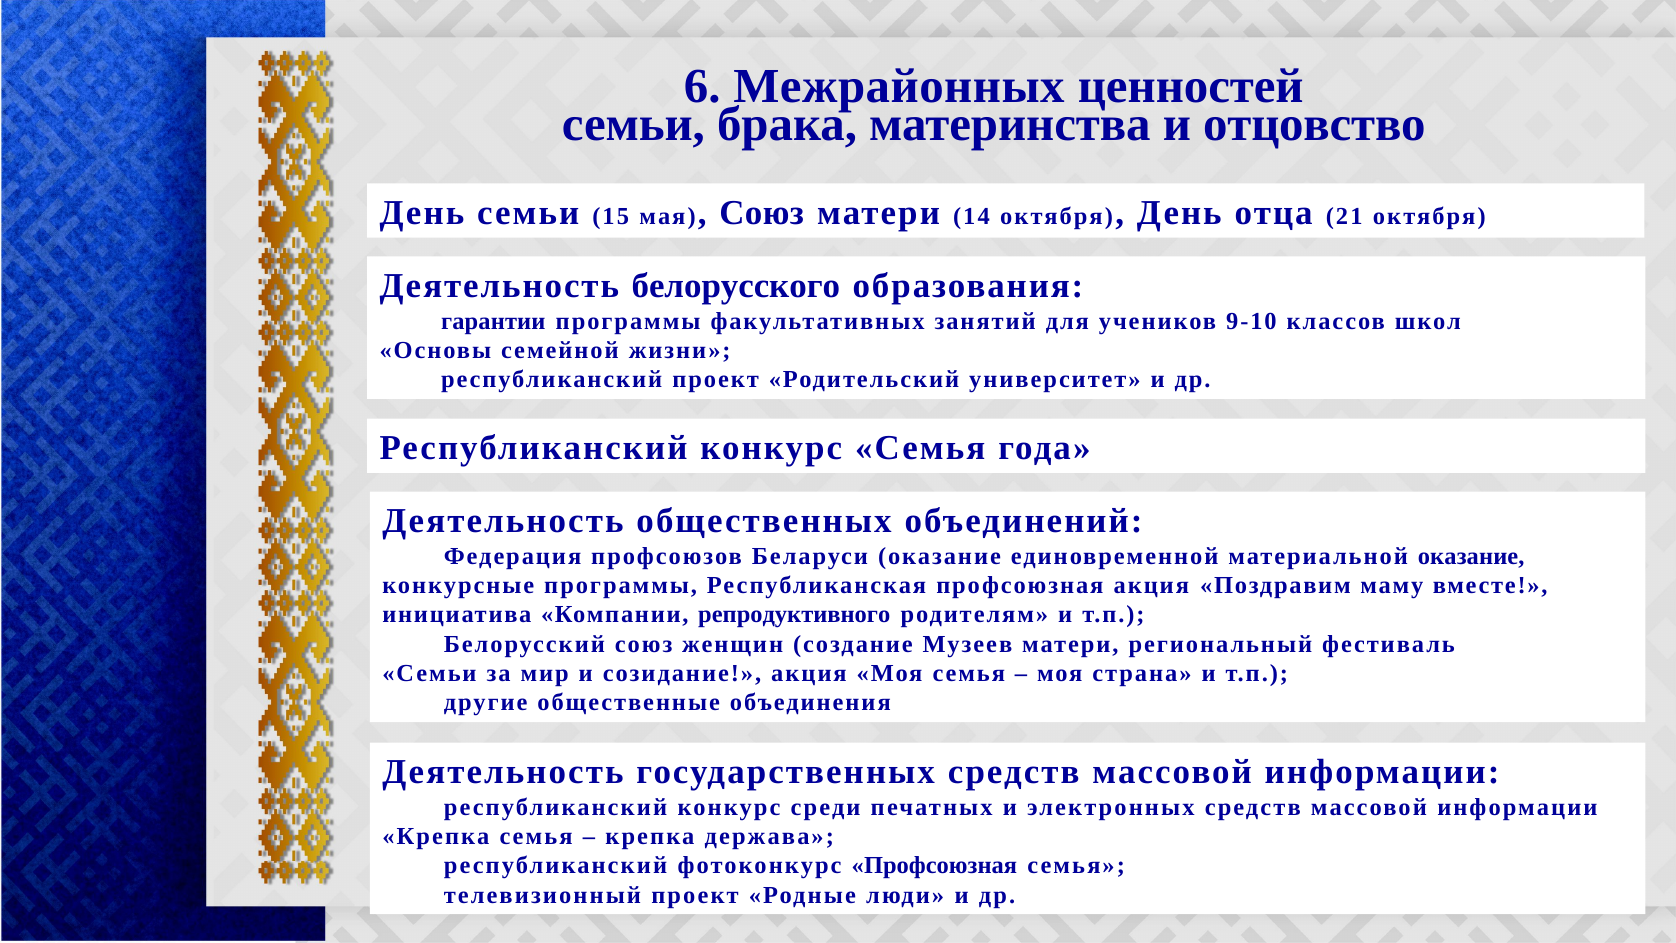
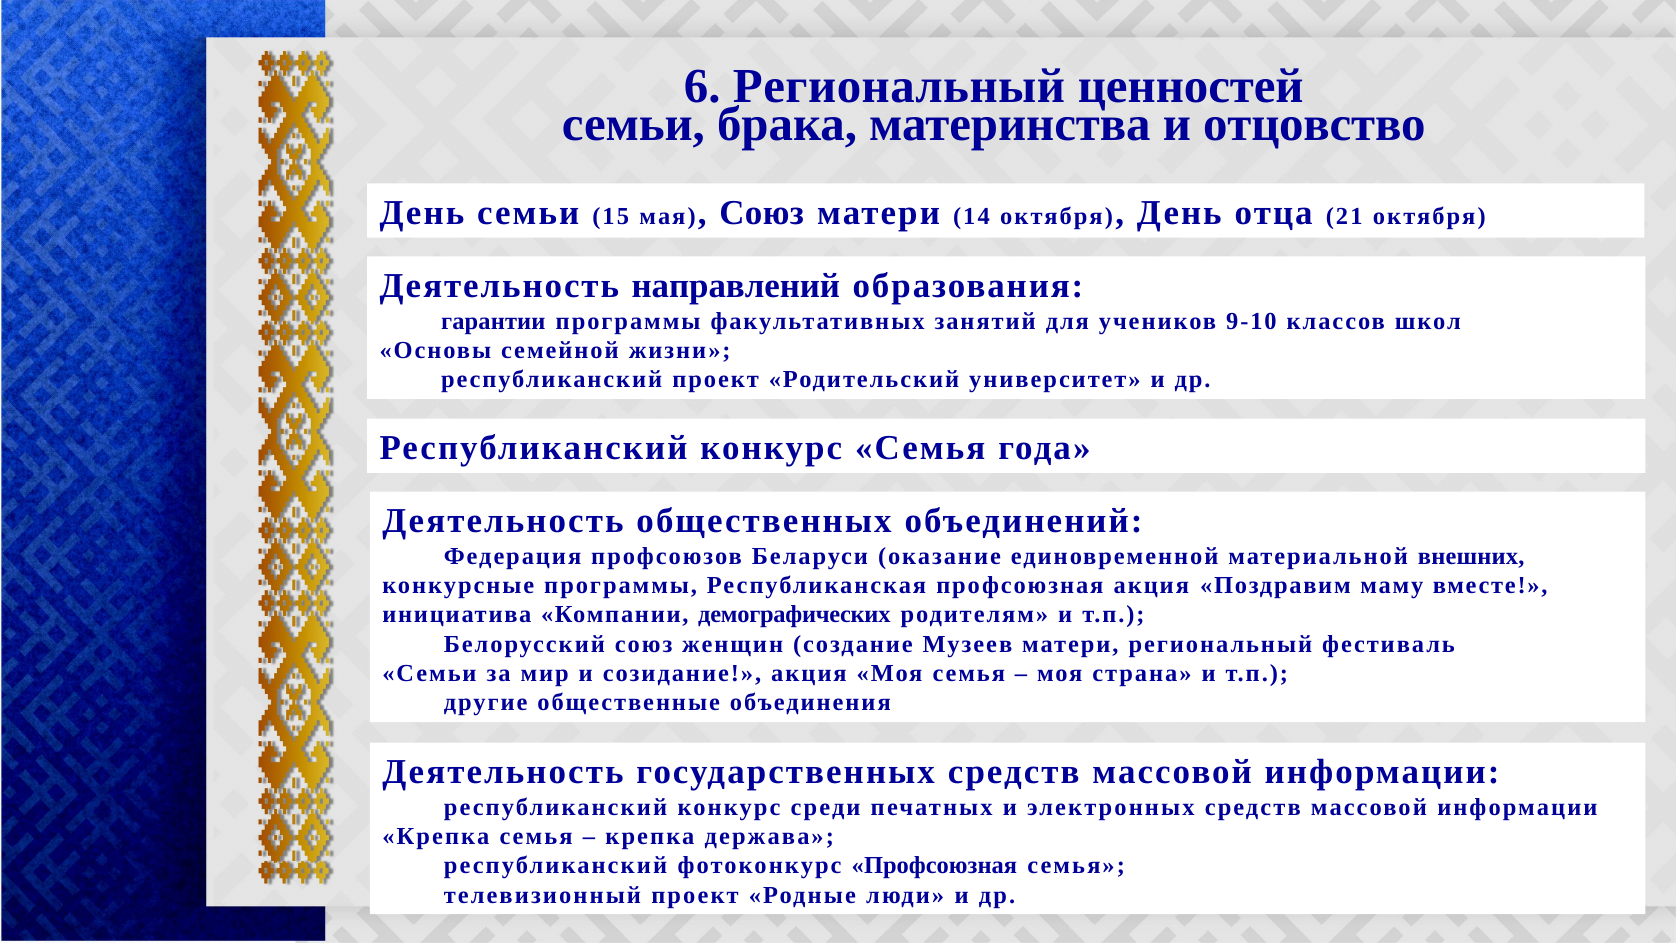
6 Межрайонных: Межрайонных -> Региональный (899, 86)
белорусского: белорусского -> направлений (736, 286)
материальной оказание: оказание -> внешних (1471, 556)
репродуктивного: репродуктивного -> демографических (794, 615)
